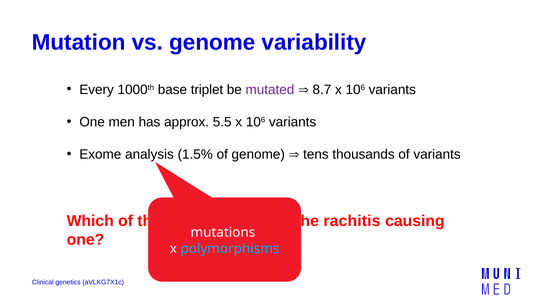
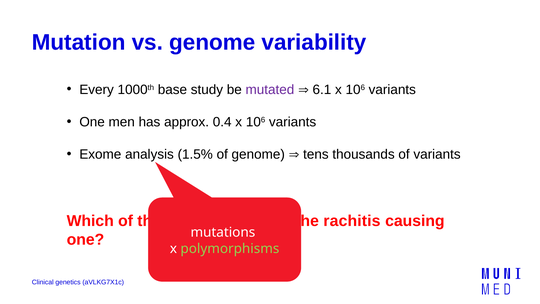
triplet: triplet -> study (207, 90)
8.7: 8.7 -> 6.1 (322, 90)
5.5: 5.5 -> 0.4 (222, 122)
polymorphisms colour: light blue -> light green (230, 248)
